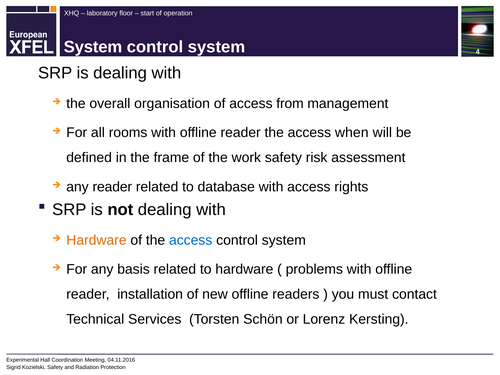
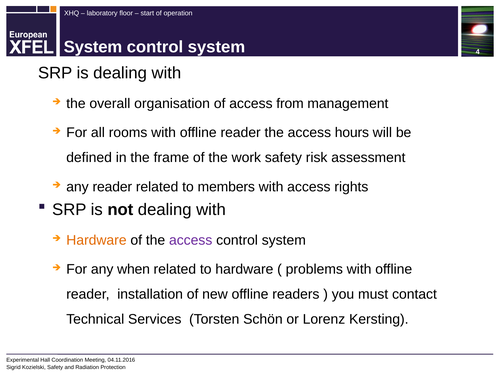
when: when -> hours (352, 133)
database: database -> members (226, 187)
access colour: blue -> purple (191, 240)
basis: basis -> when (134, 269)
